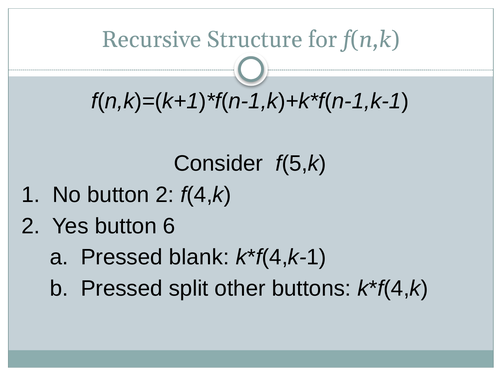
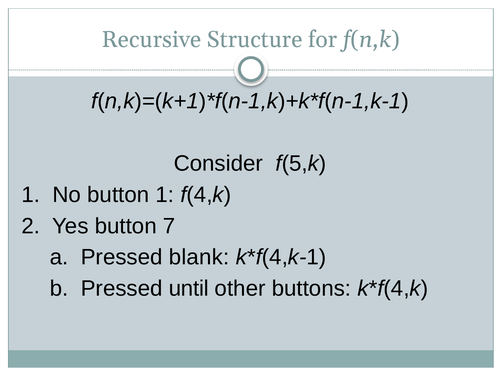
button 2: 2 -> 1 (165, 195)
6: 6 -> 7 (169, 226)
split: split -> until (189, 289)
